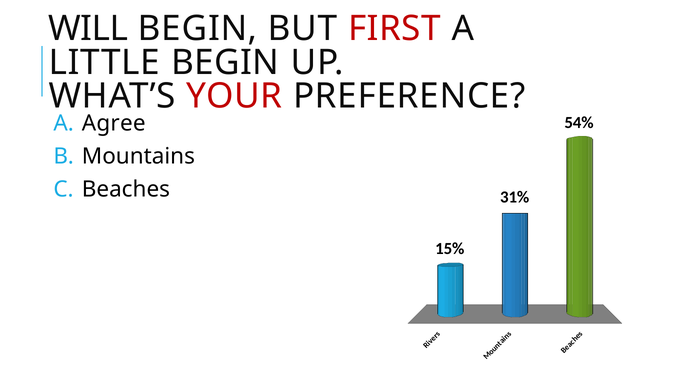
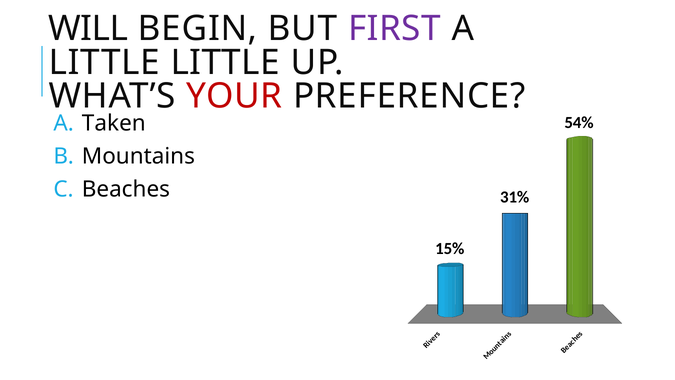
FIRST colour: red -> purple (394, 29)
LITTLE BEGIN: BEGIN -> LITTLE (225, 63)
Agree: Agree -> Taken (114, 123)
